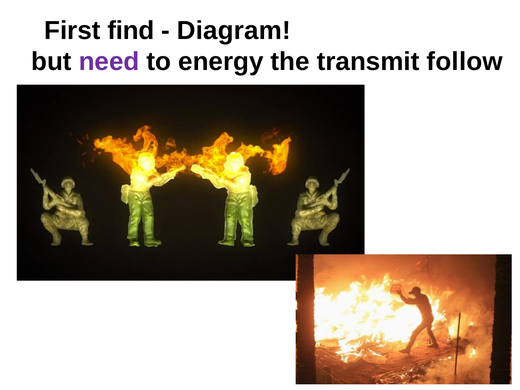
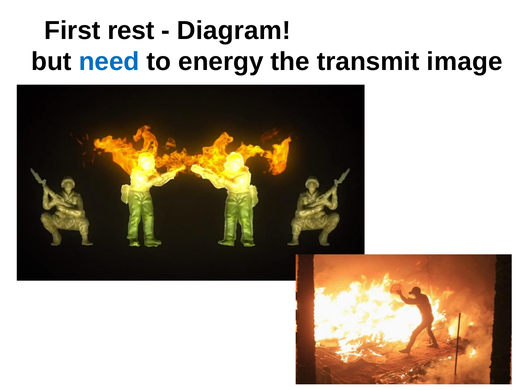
find: find -> rest (131, 30)
need colour: purple -> blue (109, 62)
follow: follow -> image (465, 62)
